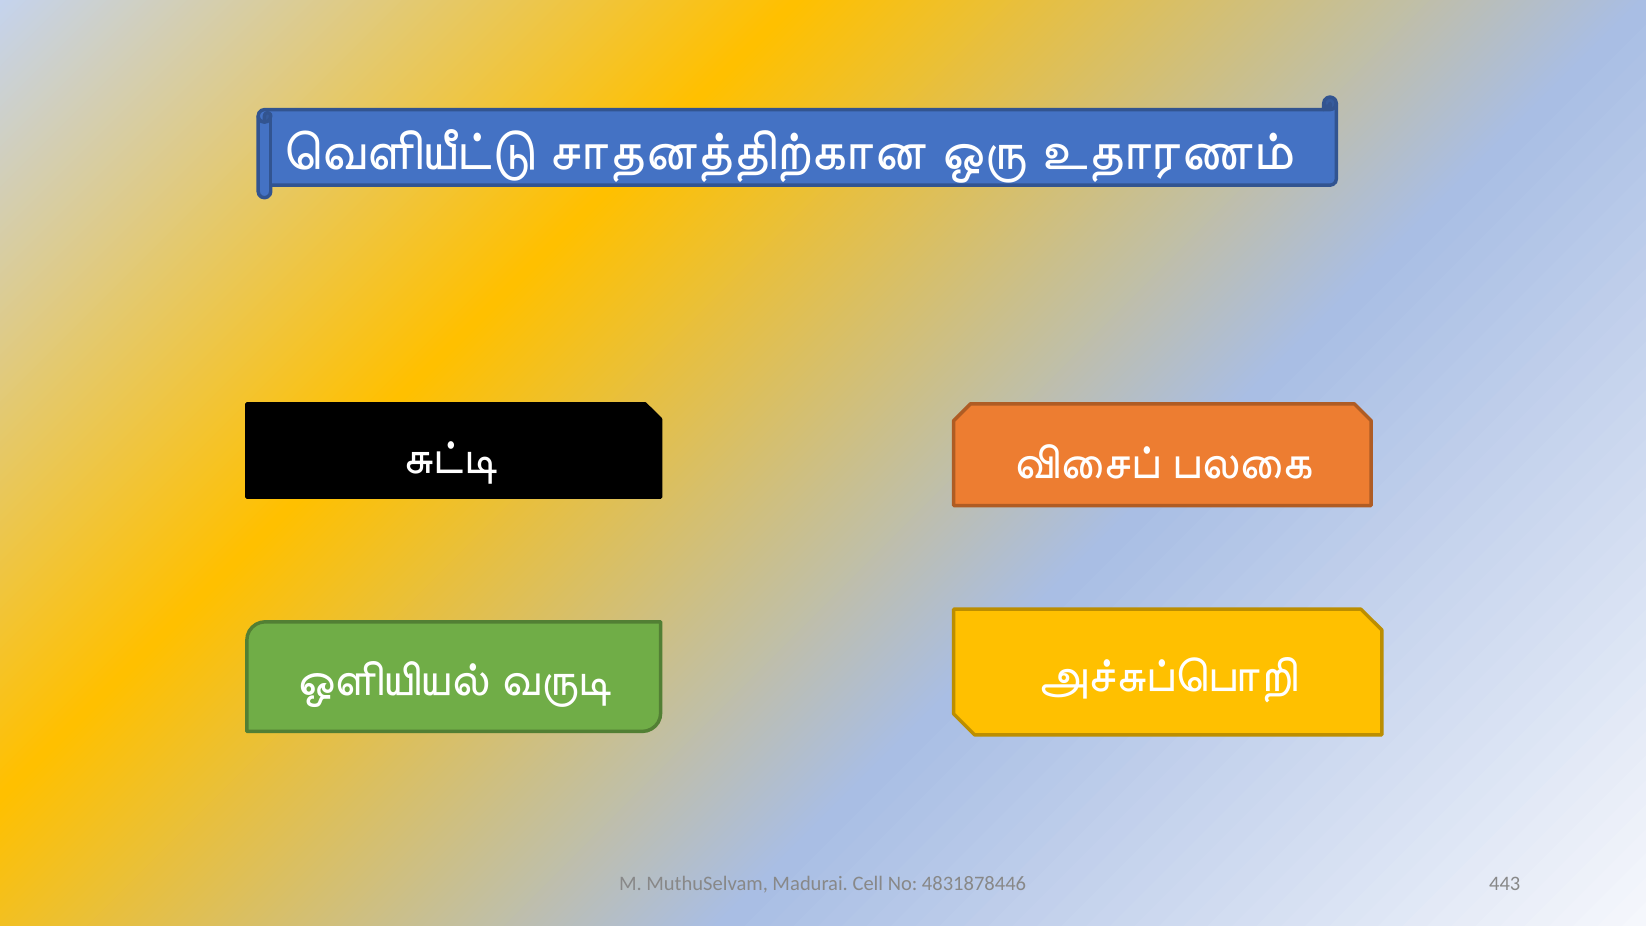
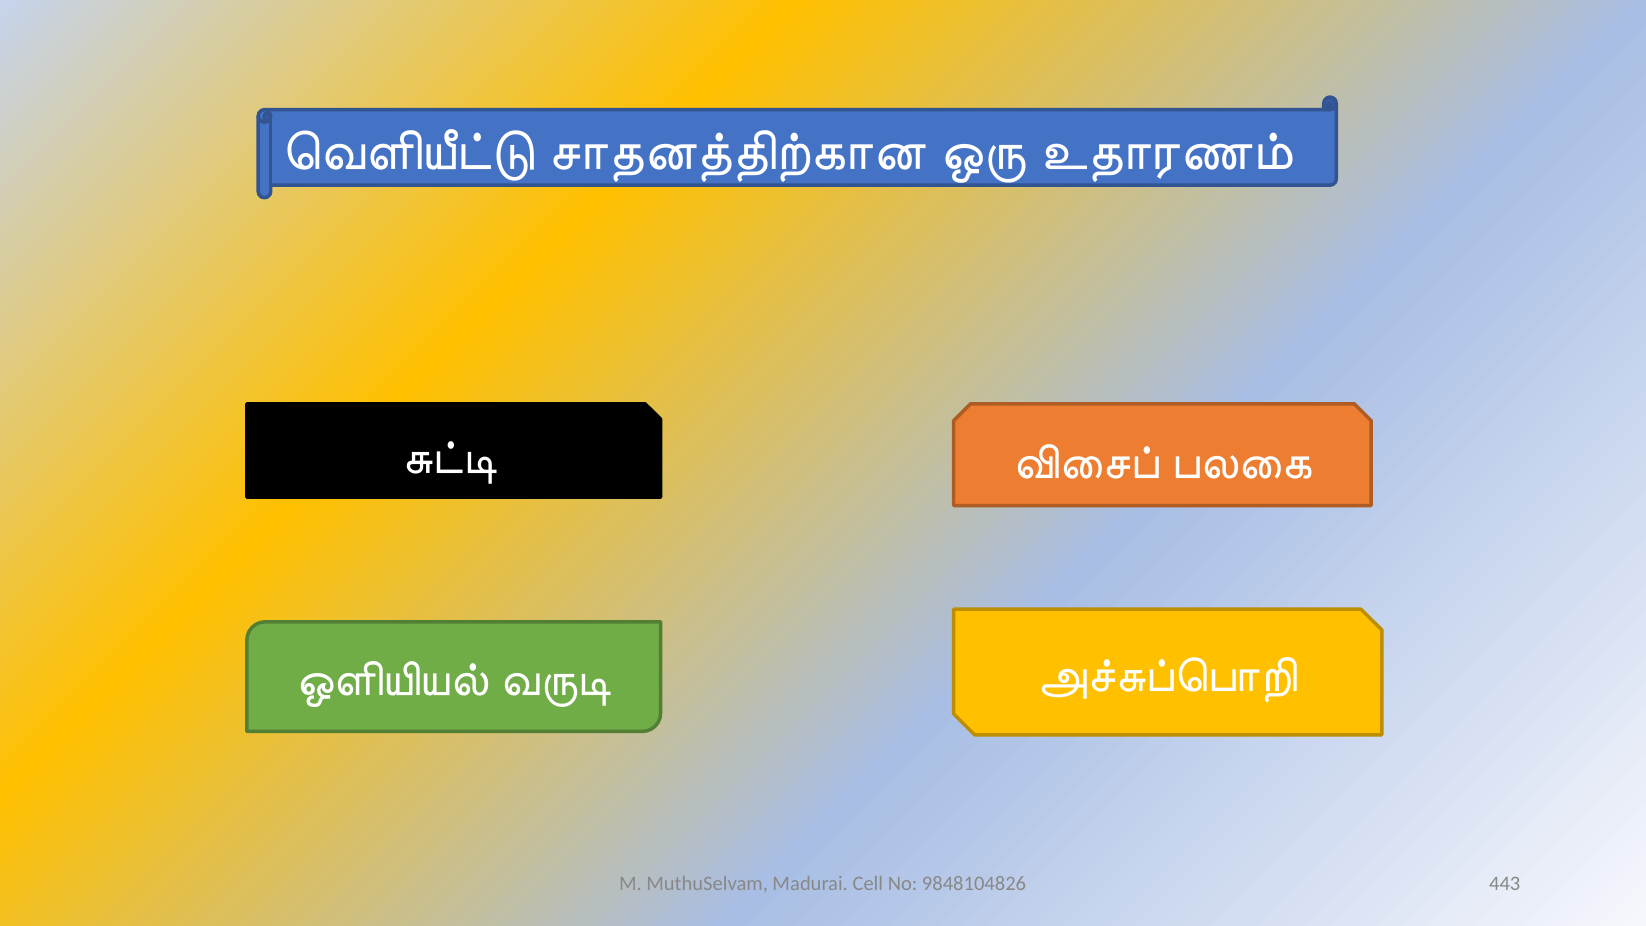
4831878446: 4831878446 -> 9848104826 (974, 884)
